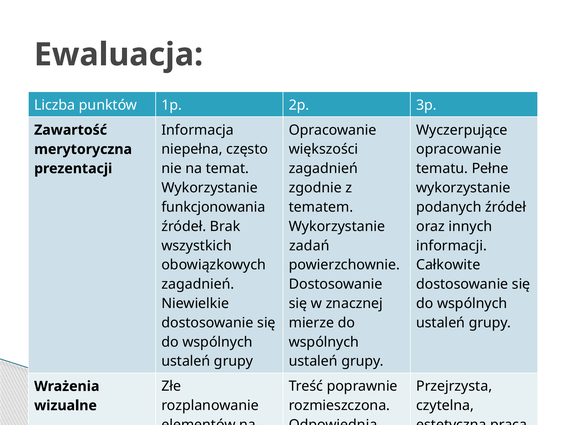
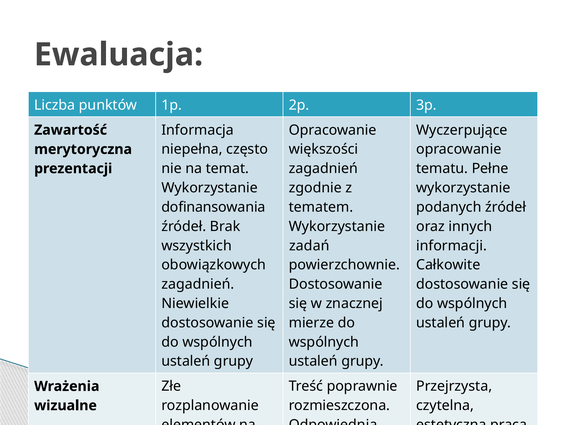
funkcjonowania: funkcjonowania -> dofinansowania (213, 207)
